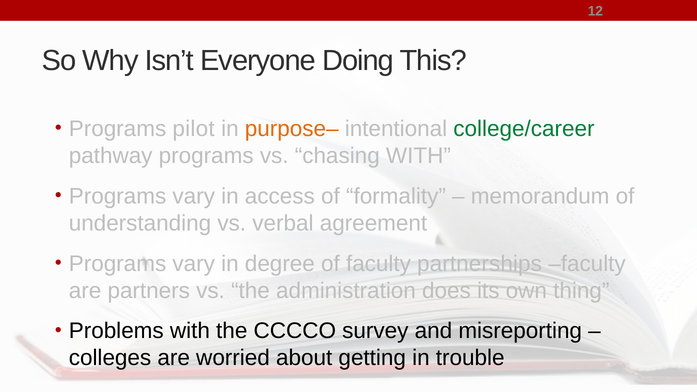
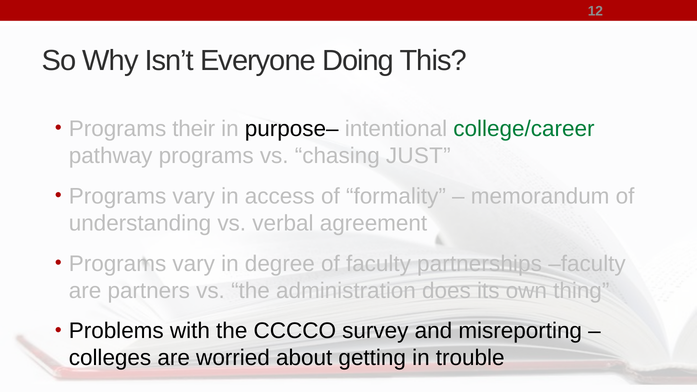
pilot: pilot -> their (194, 129)
purpose– colour: orange -> black (292, 129)
chasing WITH: WITH -> JUST (418, 156)
